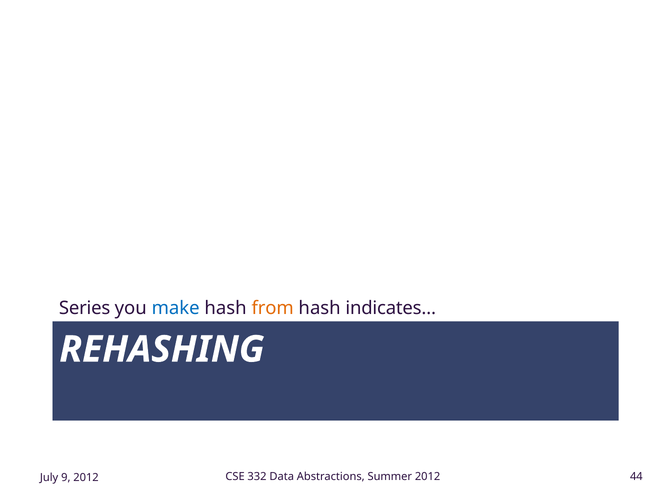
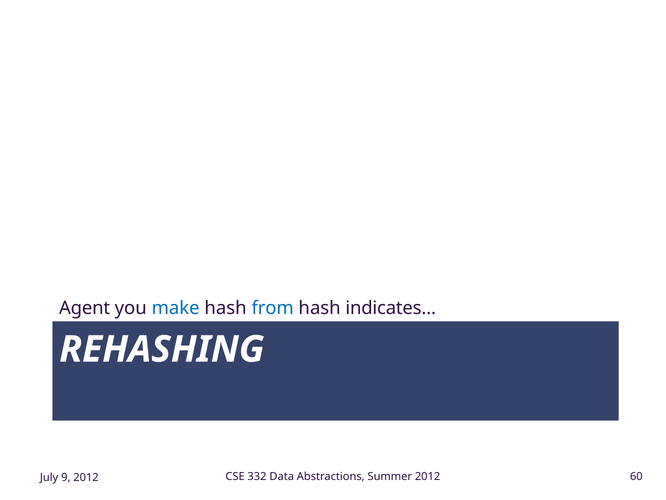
Series: Series -> Agent (85, 308)
from colour: orange -> blue (273, 308)
44: 44 -> 60 (636, 476)
